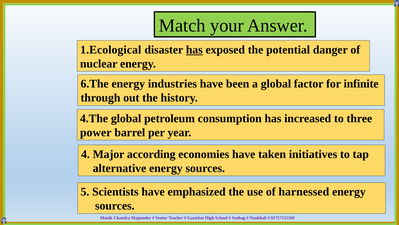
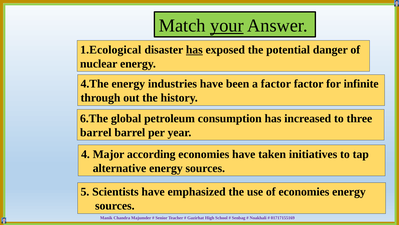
your underline: none -> present (227, 26)
6.The: 6.The -> 4.The (95, 84)
a global: global -> factor (276, 84)
4.The: 4.The -> 6.The (94, 118)
power: power -> barrel (96, 132)
of harnessed: harnessed -> economies (304, 191)
